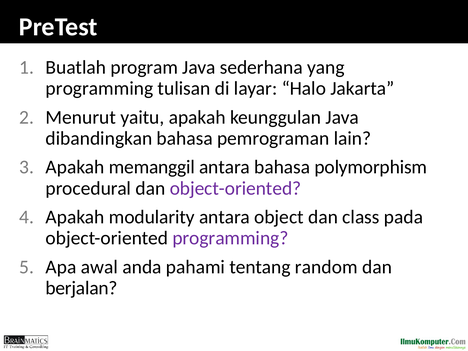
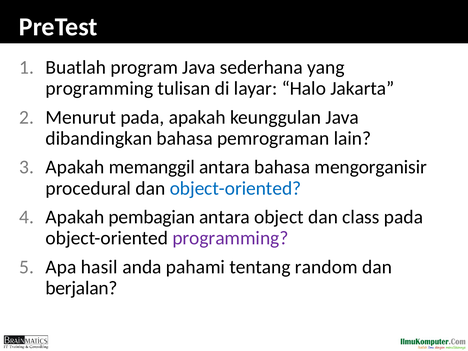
Menurut yaitu: yaitu -> pada (142, 117)
polymorphism: polymorphism -> mengorganisir (371, 167)
object-oriented colour: purple -> blue (235, 188)
modularity: modularity -> pembagian (152, 217)
awal: awal -> hasil (99, 267)
